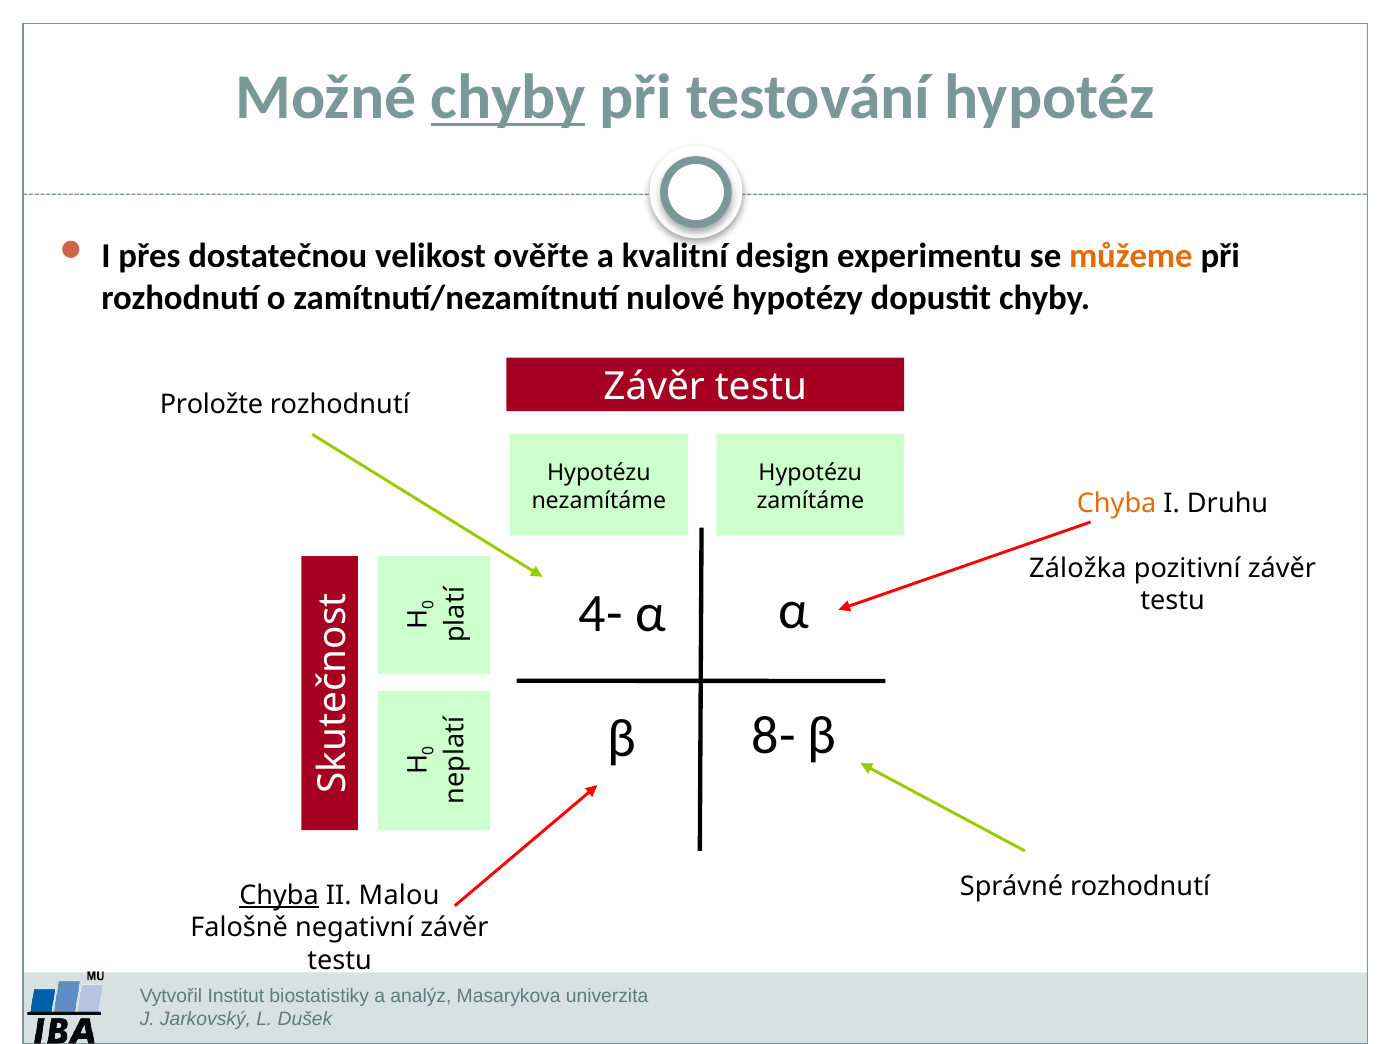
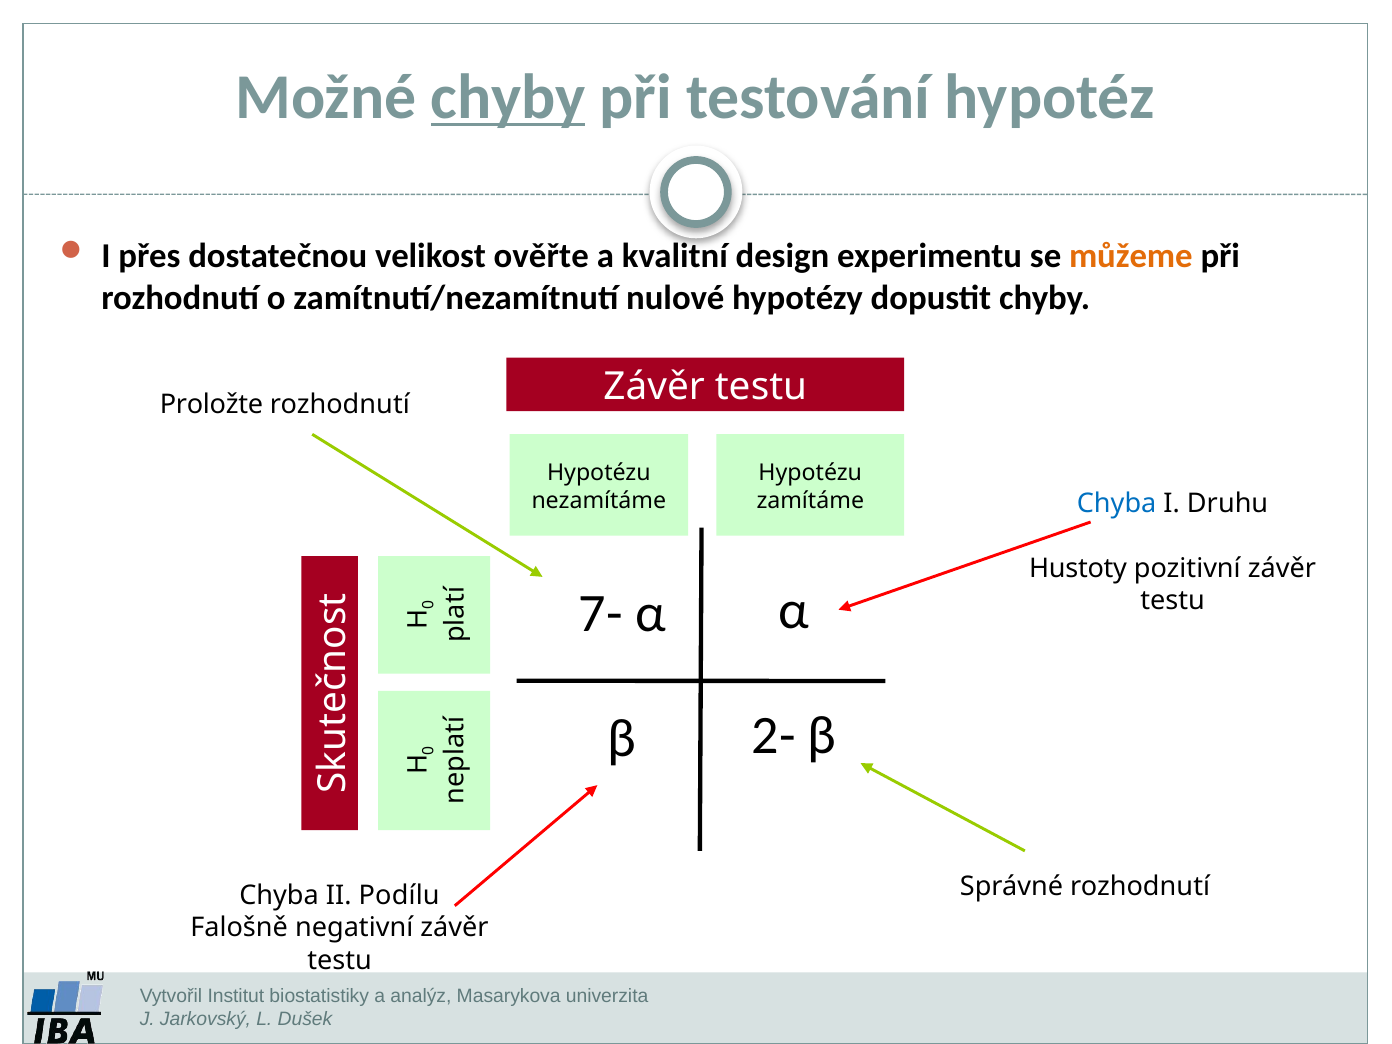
Chyba colour: orange -> blue (1117, 503)
Záložka: Záložka -> Hustoty (1078, 568)
4-: 4- -> 7- (601, 614)
8-: 8- -> 2- (774, 735)
Chyba underline: present -> none (279, 895)
Malou: Malou -> Podílu (399, 895)
